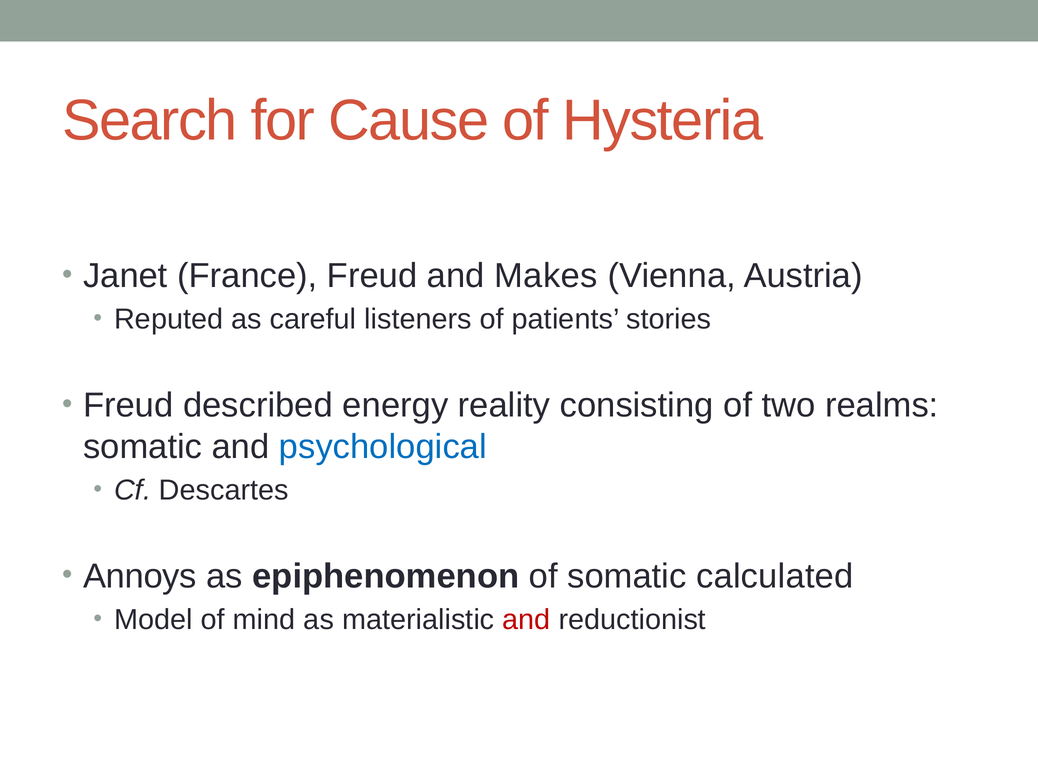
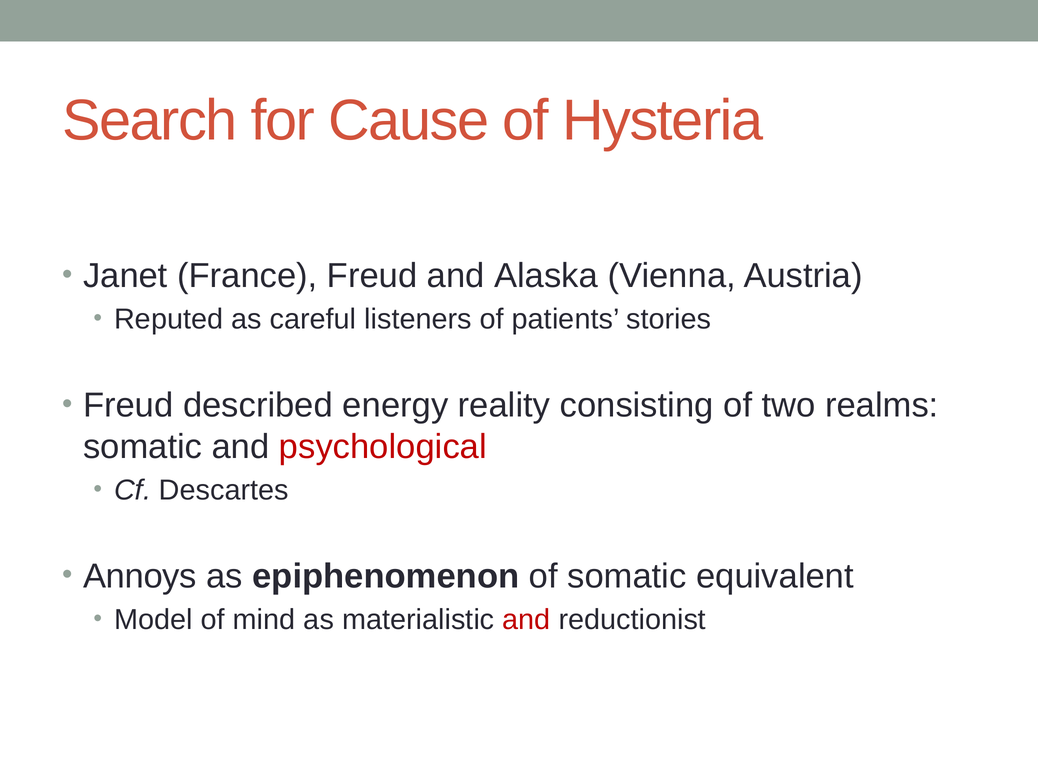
Makes: Makes -> Alaska (546, 276)
psychological colour: blue -> red (383, 447)
calculated: calculated -> equivalent (775, 576)
